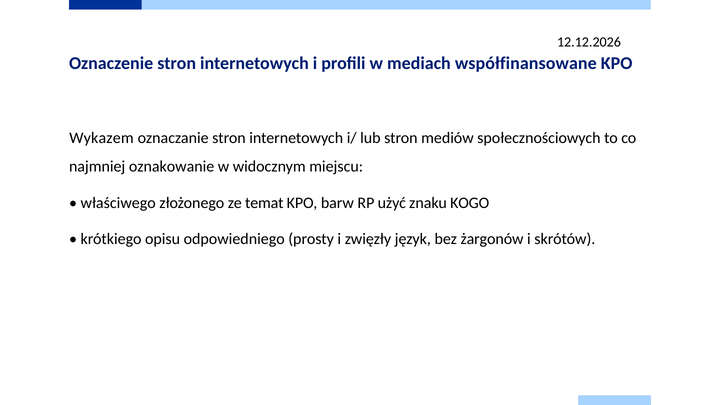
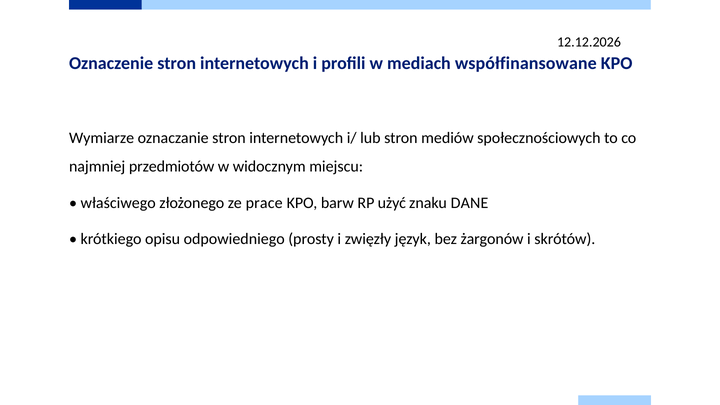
Wykazem: Wykazem -> Wymiarze (102, 138)
oznakowanie: oznakowanie -> przedmiotów (172, 167)
temat: temat -> prace (264, 203)
KOGO: KOGO -> DANE (470, 203)
